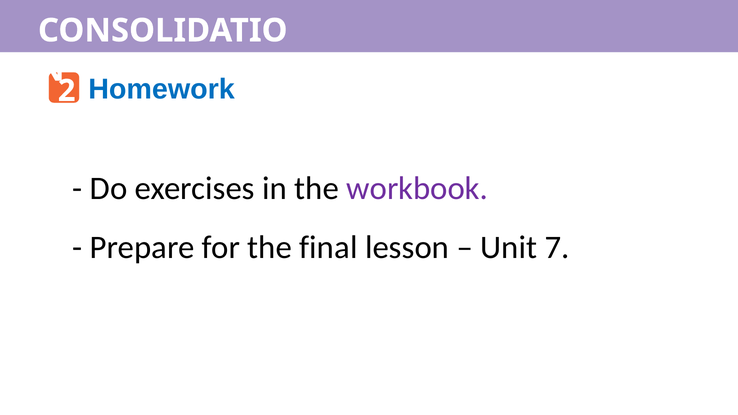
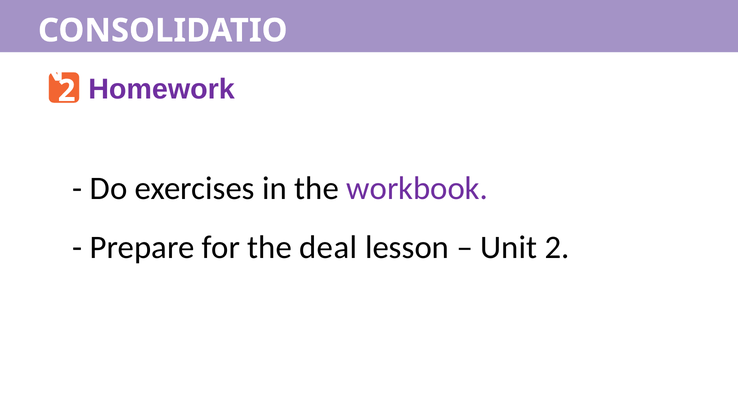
Homework colour: blue -> purple (162, 89)
final: final -> deal (328, 248)
Unit 7: 7 -> 2 (557, 248)
